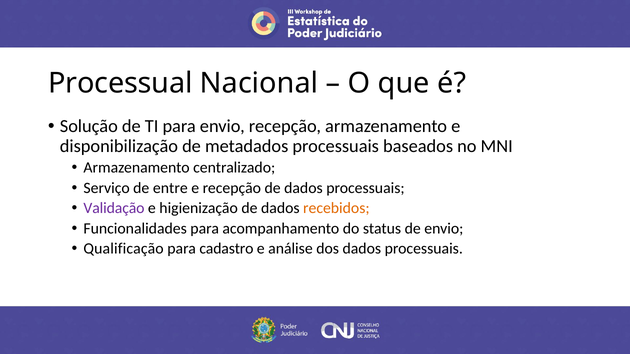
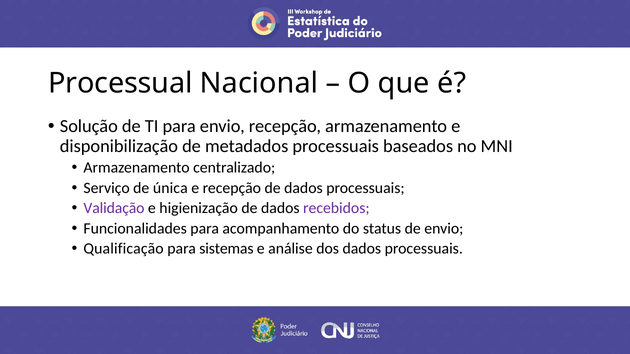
entre: entre -> única (170, 188)
recebidos colour: orange -> purple (336, 209)
cadastro: cadastro -> sistemas (226, 249)
